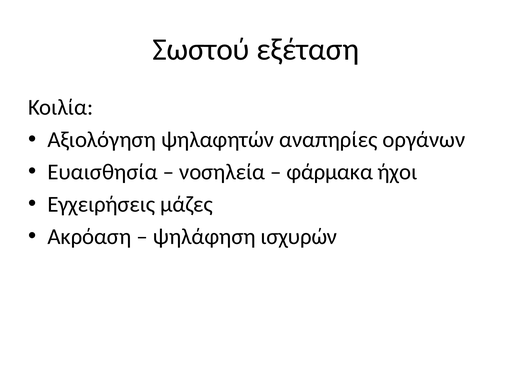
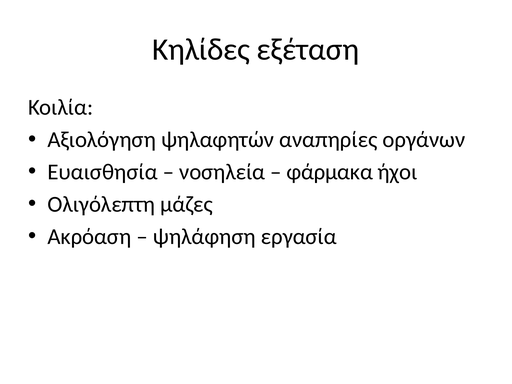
Σωστού: Σωστού -> Κηλίδες (201, 50)
Εγχειρήσεις: Εγχειρήσεις -> Ολιγόλεπτη (101, 204)
ισχυρών: ισχυρών -> εργασία (299, 237)
